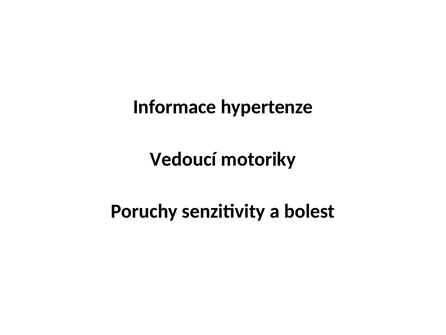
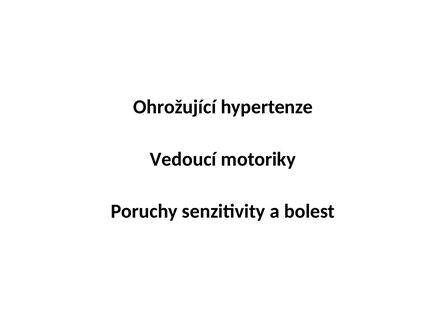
Informace: Informace -> Ohrožující (175, 107)
